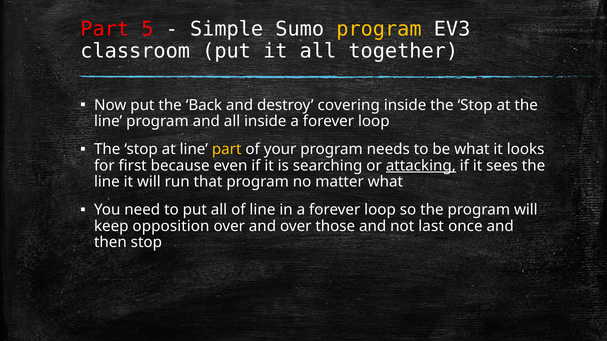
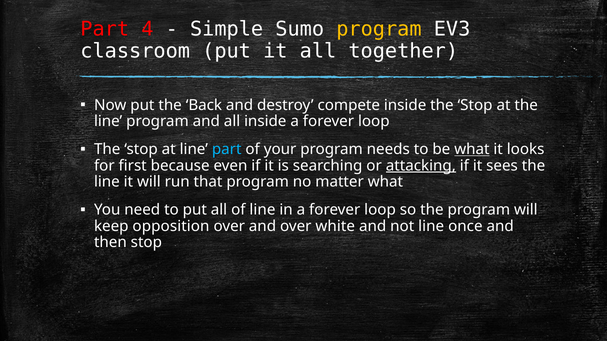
5: 5 -> 4 (147, 29)
covering: covering -> compete (349, 105)
part colour: yellow -> light blue (227, 149)
what underline: none -> present (472, 149)
those: those -> white (335, 226)
not last: last -> line (431, 226)
